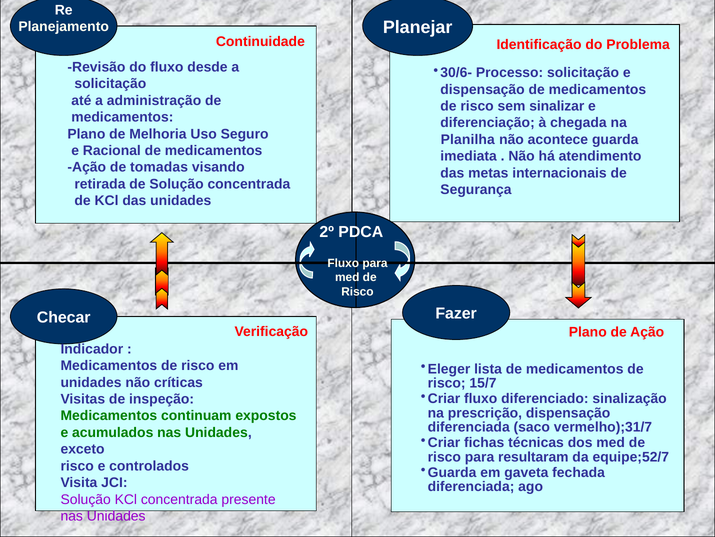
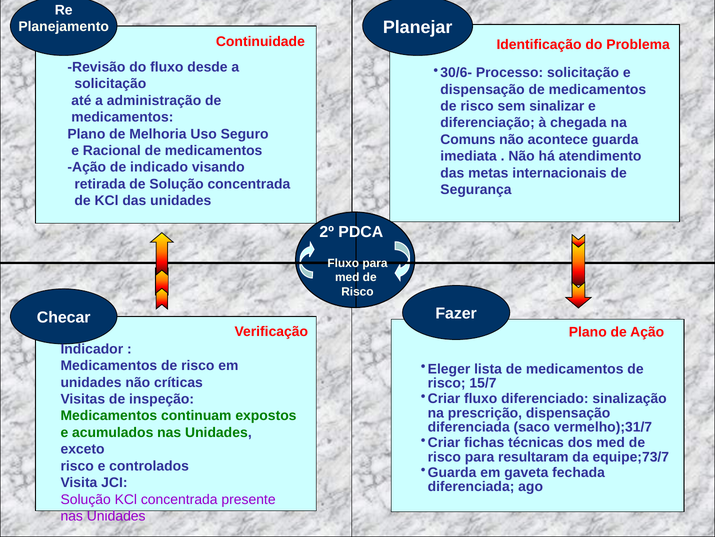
Planilha: Planilha -> Comuns (468, 139)
tomadas: tomadas -> indicado (159, 167)
equipe;52/7: equipe;52/7 -> equipe;73/7 (631, 456)
